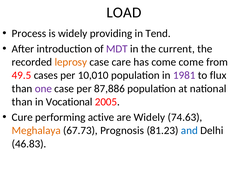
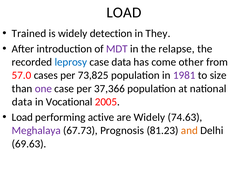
Process: Process -> Trained (29, 33)
providing: providing -> detection (111, 33)
Tend: Tend -> They (158, 33)
current: current -> relapse (177, 49)
leprosy colour: orange -> blue (71, 62)
case care: care -> data (121, 62)
come come: come -> other (191, 62)
49.5: 49.5 -> 57.0 (22, 75)
10,010: 10,010 -> 73,825 (93, 75)
flux: flux -> size (218, 75)
87,886: 87,886 -> 37,366 (109, 89)
than: than -> data (22, 102)
Cure: Cure -> Load (22, 117)
Meghalaya colour: orange -> purple (36, 131)
and colour: blue -> orange (189, 131)
46.83: 46.83 -> 69.63 (29, 144)
